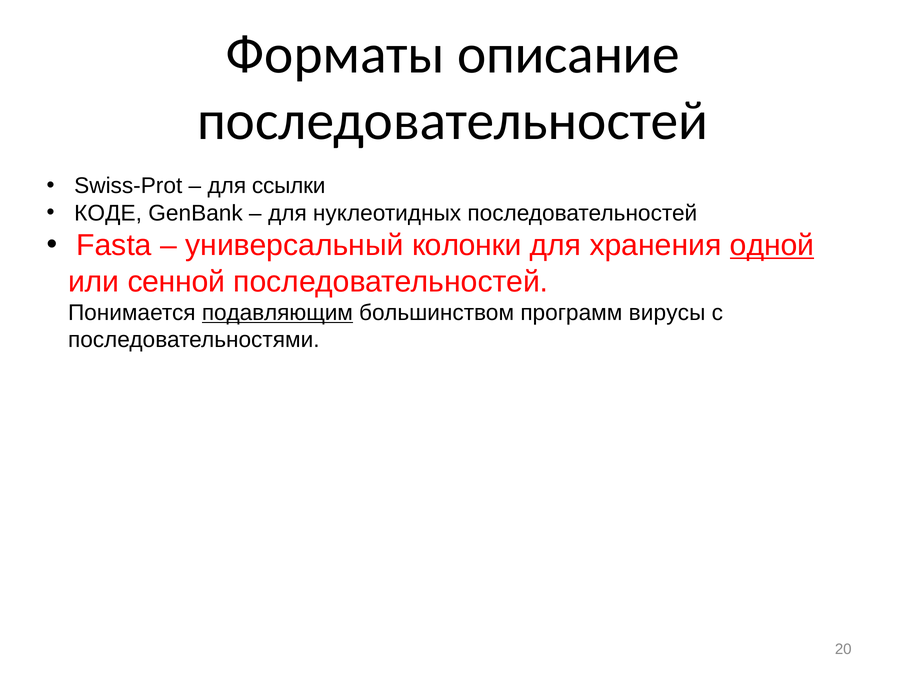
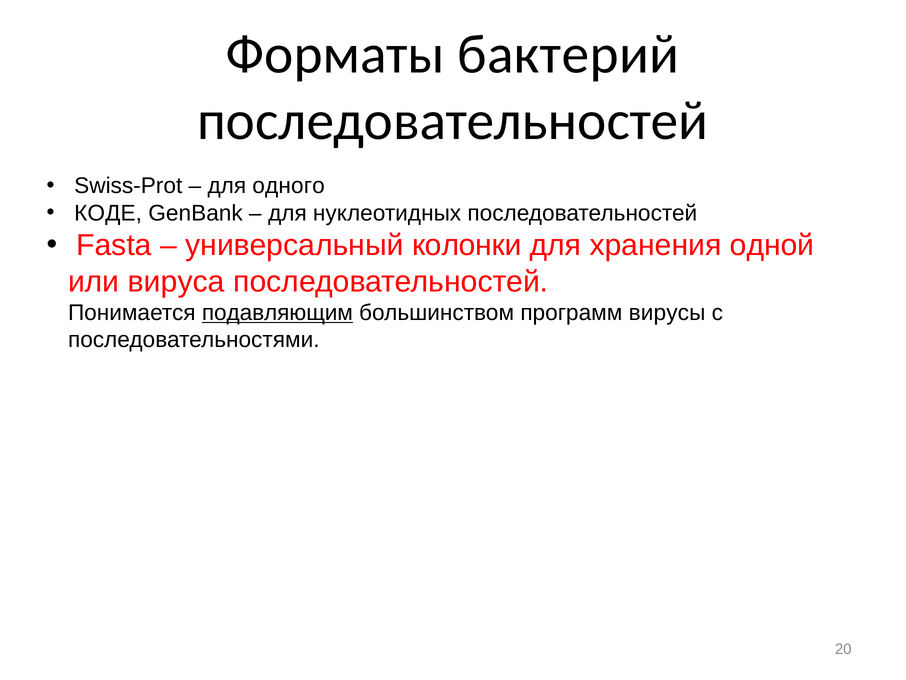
описание: описание -> бактерий (568, 54)
ссылки: ссылки -> одного (289, 186)
одной underline: present -> none (772, 245)
сенной: сенной -> вируса (176, 281)
